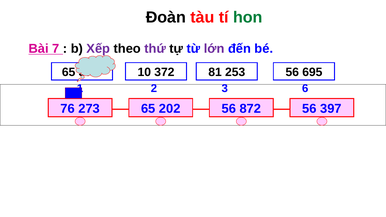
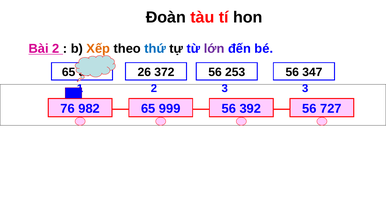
hon colour: green -> black (248, 17)
Bài 7: 7 -> 2 (56, 49)
Xếp colour: purple -> orange (98, 49)
thứ colour: purple -> blue (155, 49)
10: 10 -> 26 (144, 72)
372 81: 81 -> 56 (215, 72)
695: 695 -> 347 (312, 72)
3 6: 6 -> 3 (305, 89)
273: 273 -> 982 (89, 109)
202: 202 -> 999 (170, 109)
872: 872 -> 392 (250, 109)
397: 397 -> 727 (331, 109)
